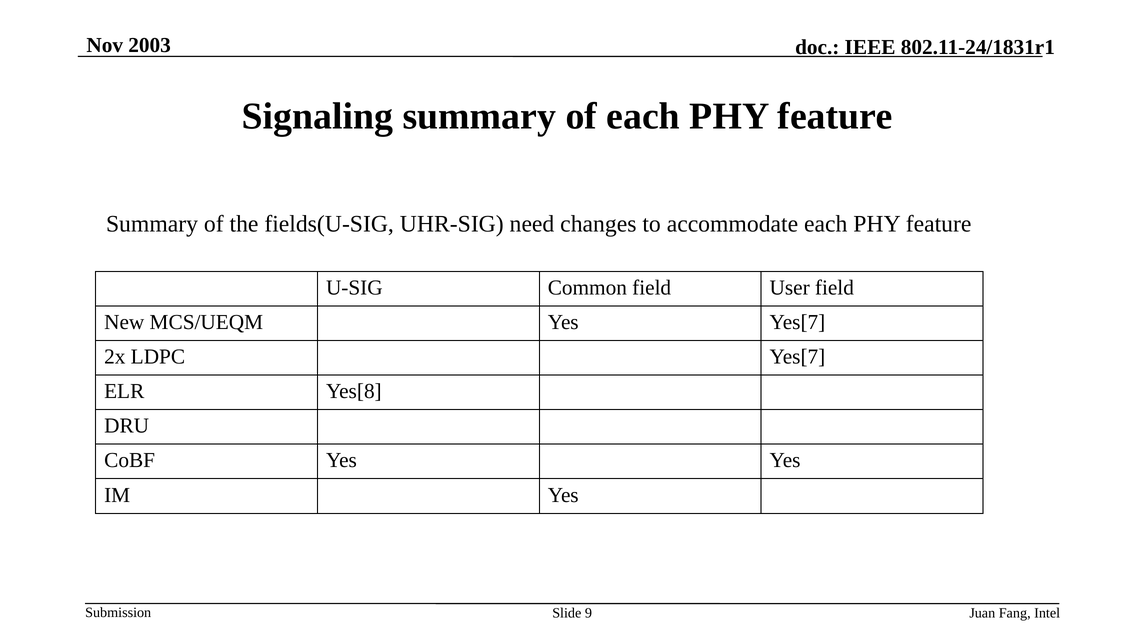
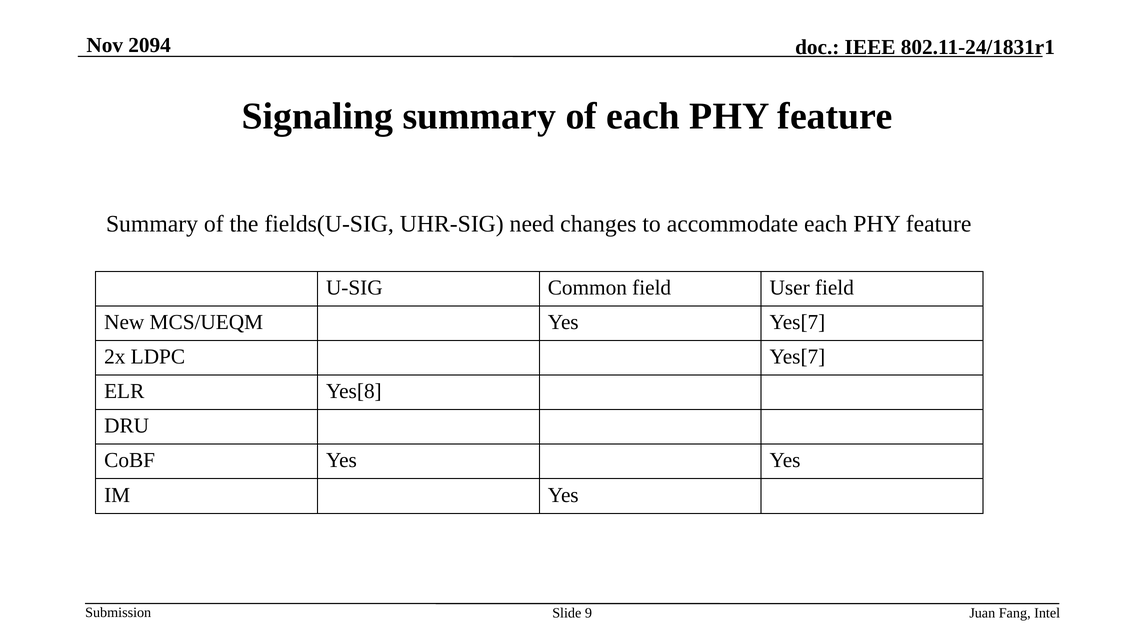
2003: 2003 -> 2094 (150, 45)
